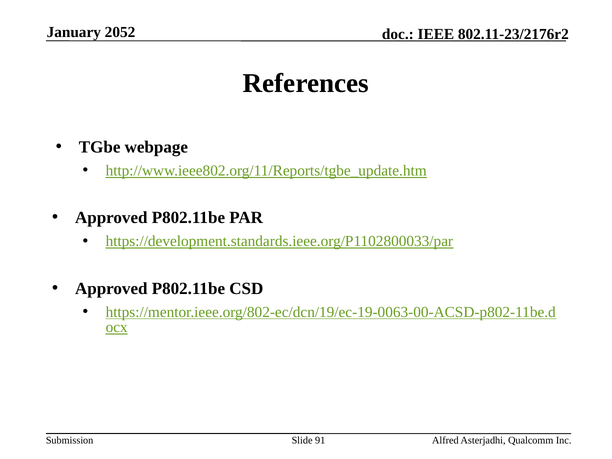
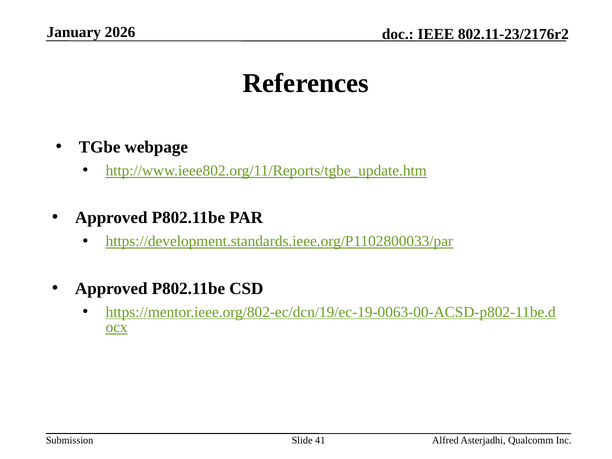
2052: 2052 -> 2026 (120, 32)
91: 91 -> 41 (320, 440)
